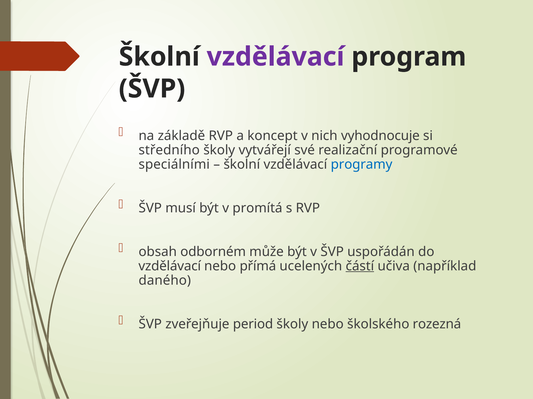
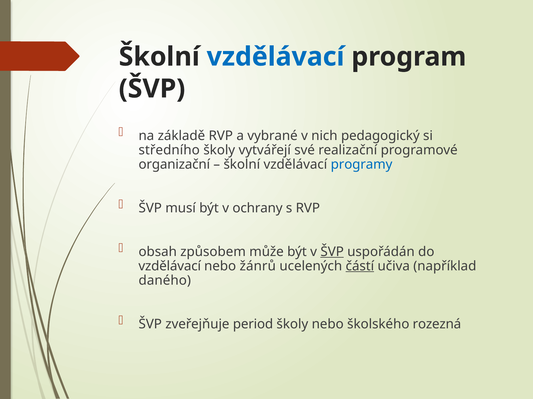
vzdělávací colour: purple -> blue (276, 57)
koncept: koncept -> vybrané (272, 136)
vyhodnocuje: vyhodnocuje -> pedagogický (380, 136)
speciálními: speciálními -> organizační (174, 165)
promítá: promítá -> ochrany (258, 208)
odborném: odborném -> způsobem (213, 252)
ŠVP underline: none -> present (332, 252)
přímá: přímá -> žánrů (258, 267)
